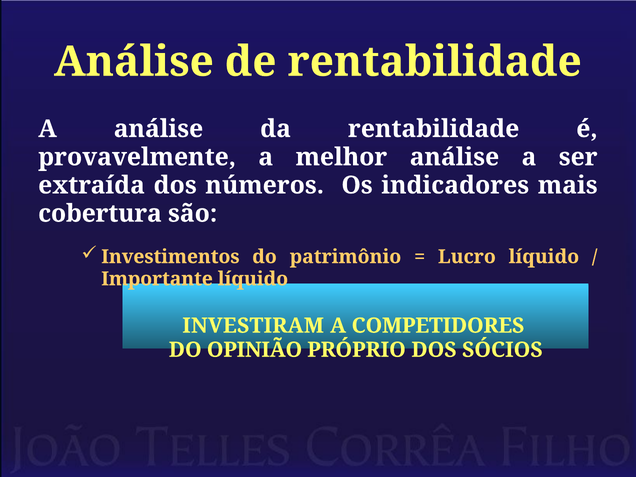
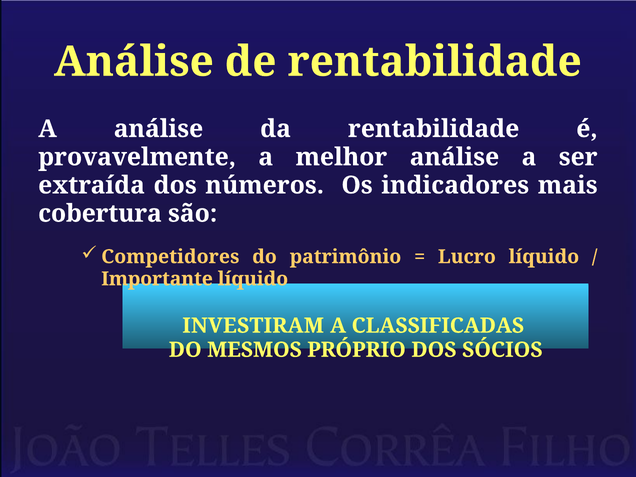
Investimentos: Investimentos -> Competidores (170, 257)
COMPETIDORES: COMPETIDORES -> CLASSIFICADAS (438, 326)
OPINIÃO: OPINIÃO -> MESMOS (254, 350)
